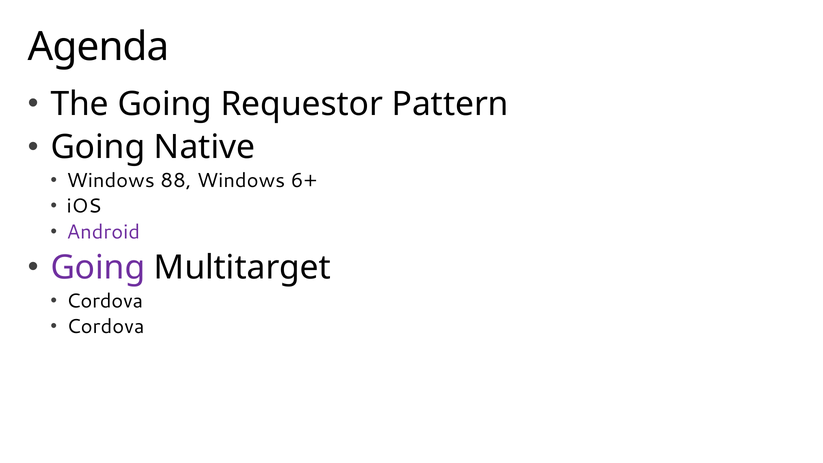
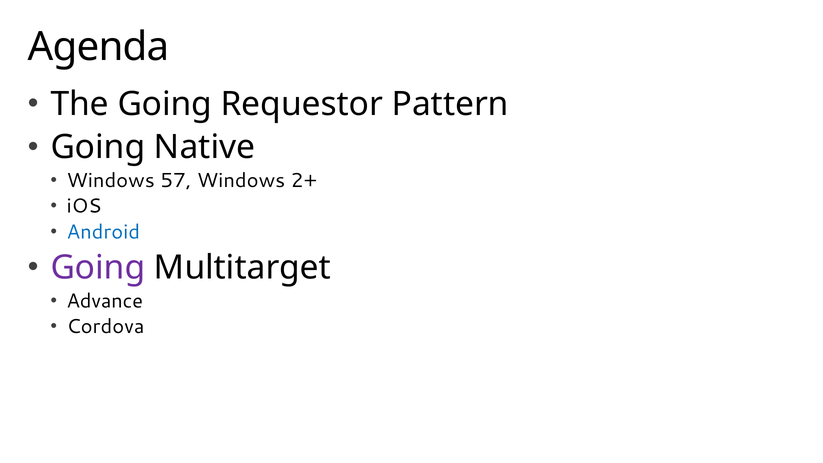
88: 88 -> 57 (176, 180)
6+: 6+ -> 2+ (304, 180)
Android colour: purple -> blue (103, 232)
Cordova: Cordova -> Advance (105, 301)
